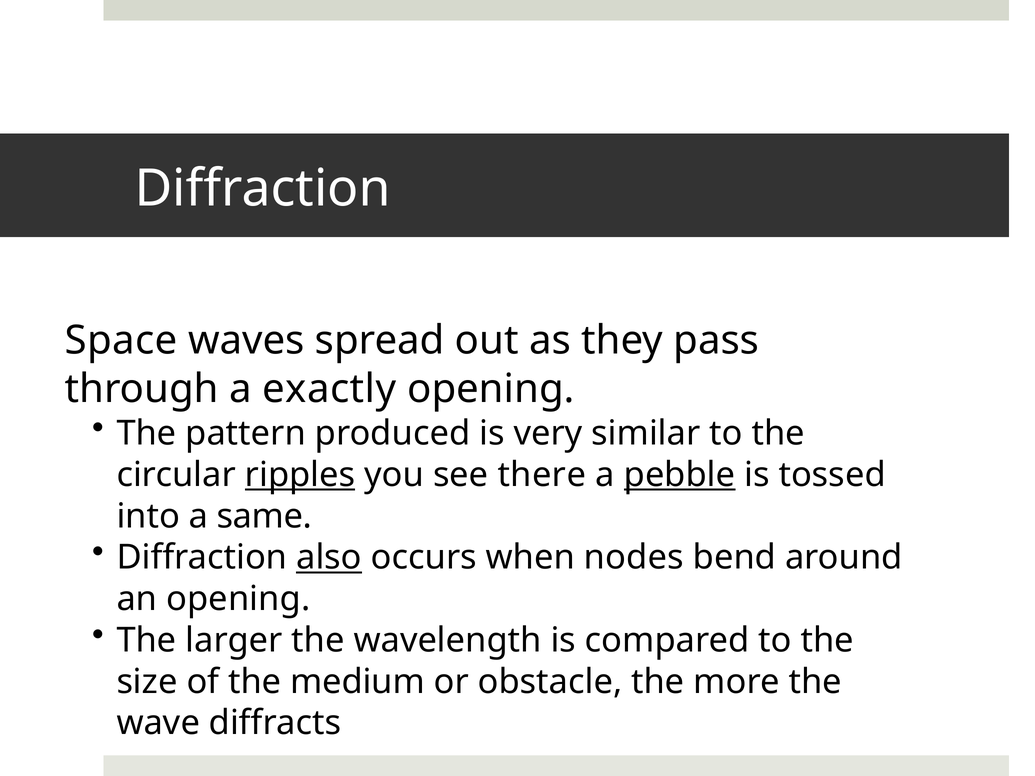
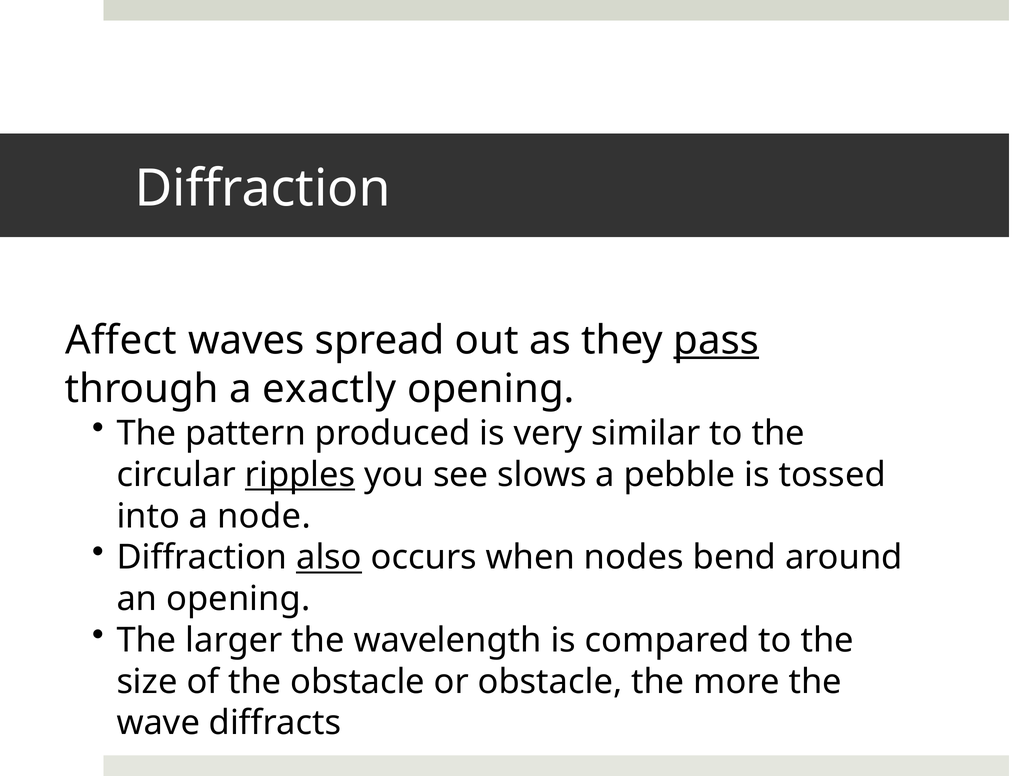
Space: Space -> Affect (121, 341)
pass underline: none -> present (716, 341)
there: there -> slows (542, 475)
pebble underline: present -> none (680, 475)
same: same -> node (264, 516)
the medium: medium -> obstacle (358, 682)
